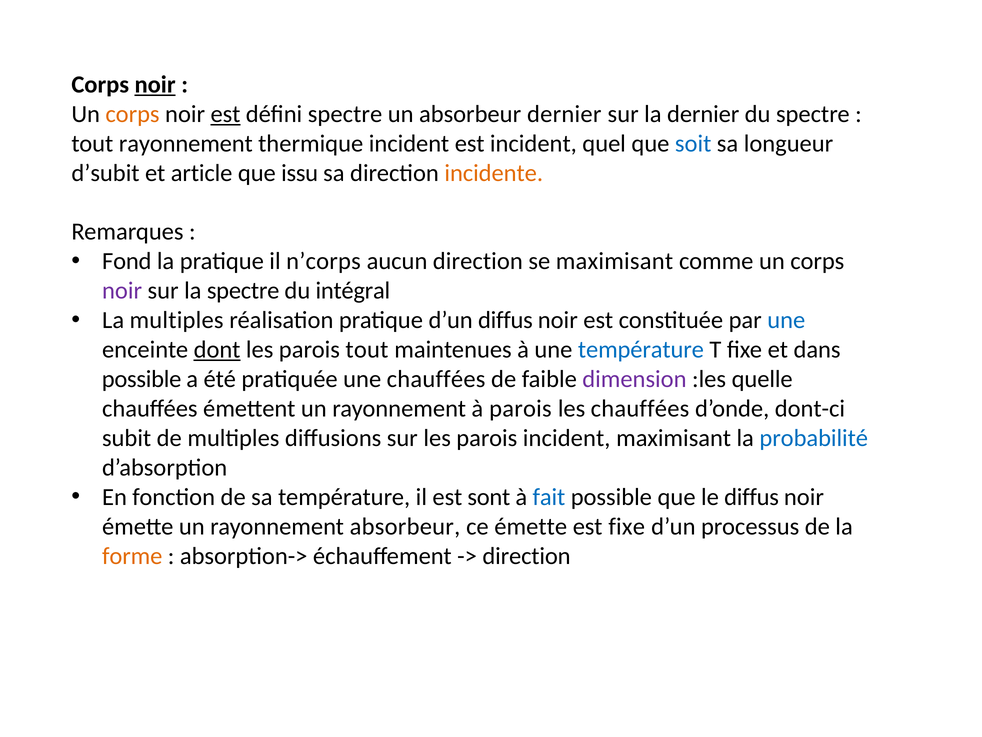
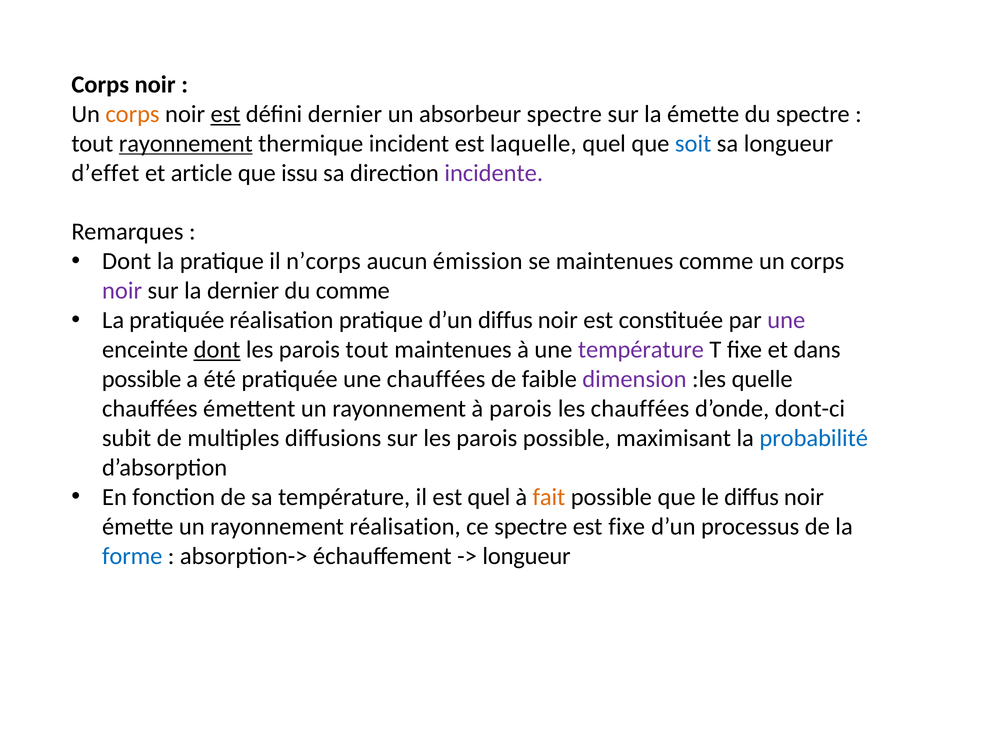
noir underline: present -> none (155, 84)
défini spectre: spectre -> dernier (345, 114)
absorbeur dernier: dernier -> spectre (564, 114)
la dernier: dernier -> émette (703, 114)
rayonnement underline: none -> present (186, 143)
est incident: incident -> laquelle (533, 143)
d’subit: d’subit -> d’effet (105, 173)
incidente colour: orange -> purple (494, 173)
Fond: Fond -> Dont (127, 261)
aucun direction: direction -> émission (478, 261)
se maximisant: maximisant -> maintenues (615, 261)
la spectre: spectre -> dernier (243, 291)
du intégral: intégral -> comme (353, 291)
La multiples: multiples -> pratiquée (177, 320)
une colour: blue -> purple (786, 320)
température colour: blue -> purple (641, 350)
parois incident: incident -> possible (567, 438)
est sont: sont -> quel (489, 497)
fait colour: blue -> orange (549, 497)
rayonnement absorbeur: absorbeur -> réalisation (405, 526)
ce émette: émette -> spectre (531, 526)
forme colour: orange -> blue (132, 556)
direction: direction -> longueur (527, 556)
